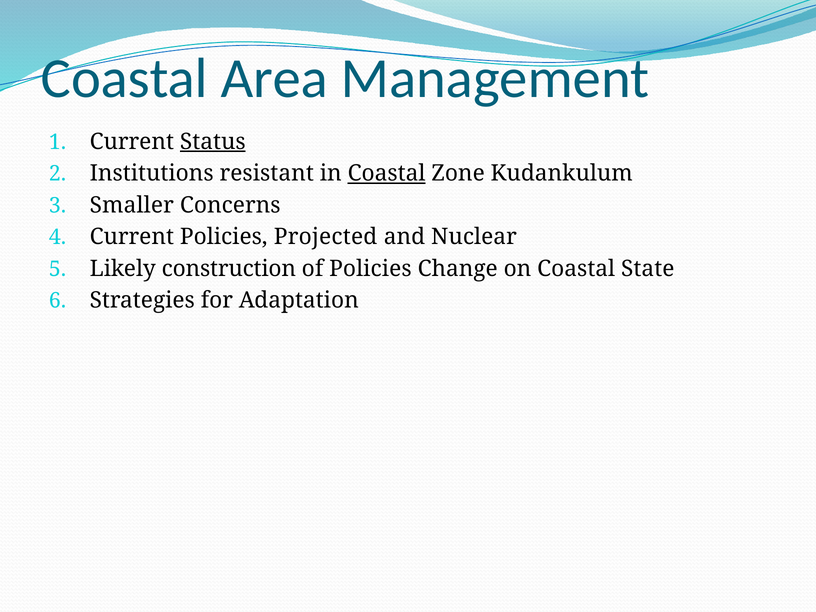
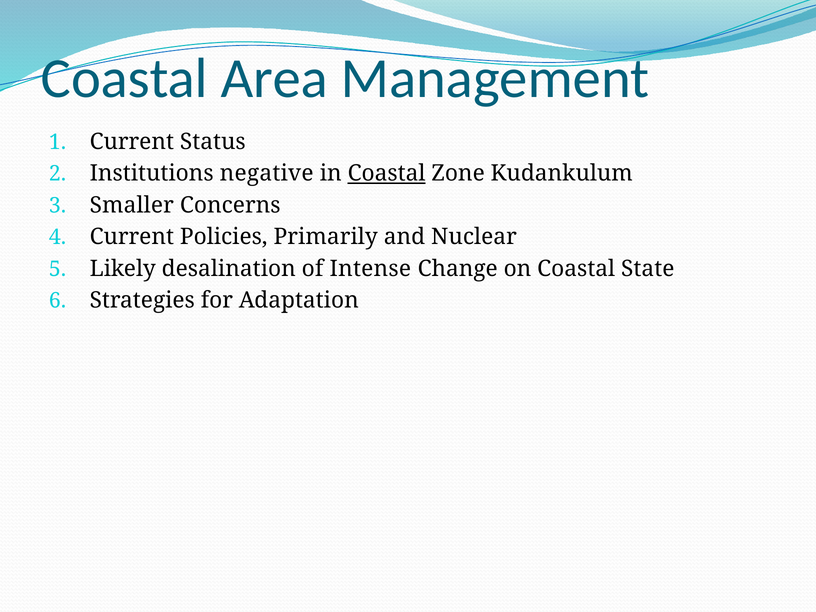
Status underline: present -> none (213, 142)
resistant: resistant -> negative (267, 173)
Projected: Projected -> Primarily (326, 237)
construction: construction -> desalination (229, 269)
of Policies: Policies -> Intense (370, 269)
